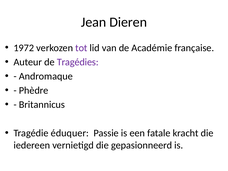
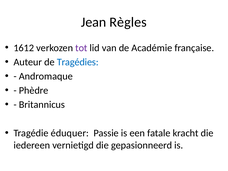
Dieren: Dieren -> Règles (128, 22)
1972: 1972 -> 1612 (24, 48)
Tragédies colour: purple -> blue (78, 62)
